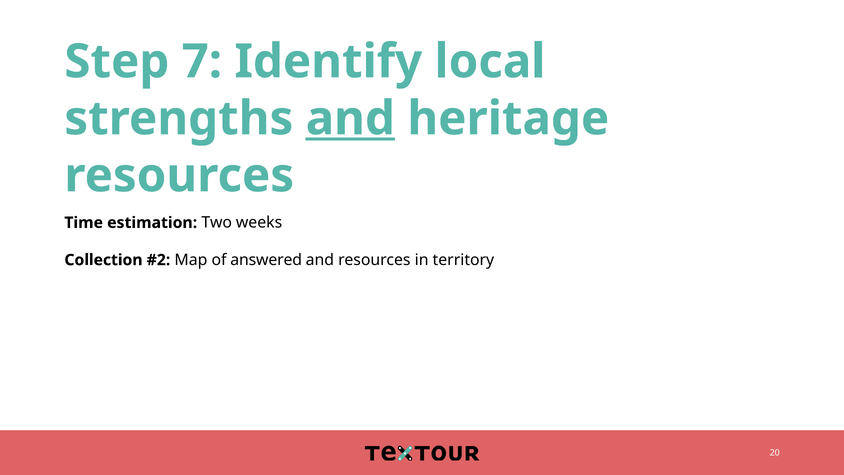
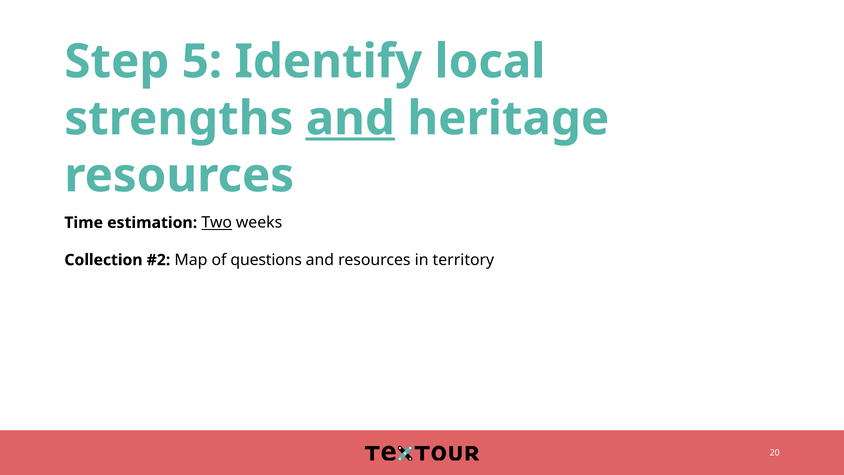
7: 7 -> 5 (202, 62)
Two underline: none -> present (217, 223)
answered: answered -> questions (266, 260)
